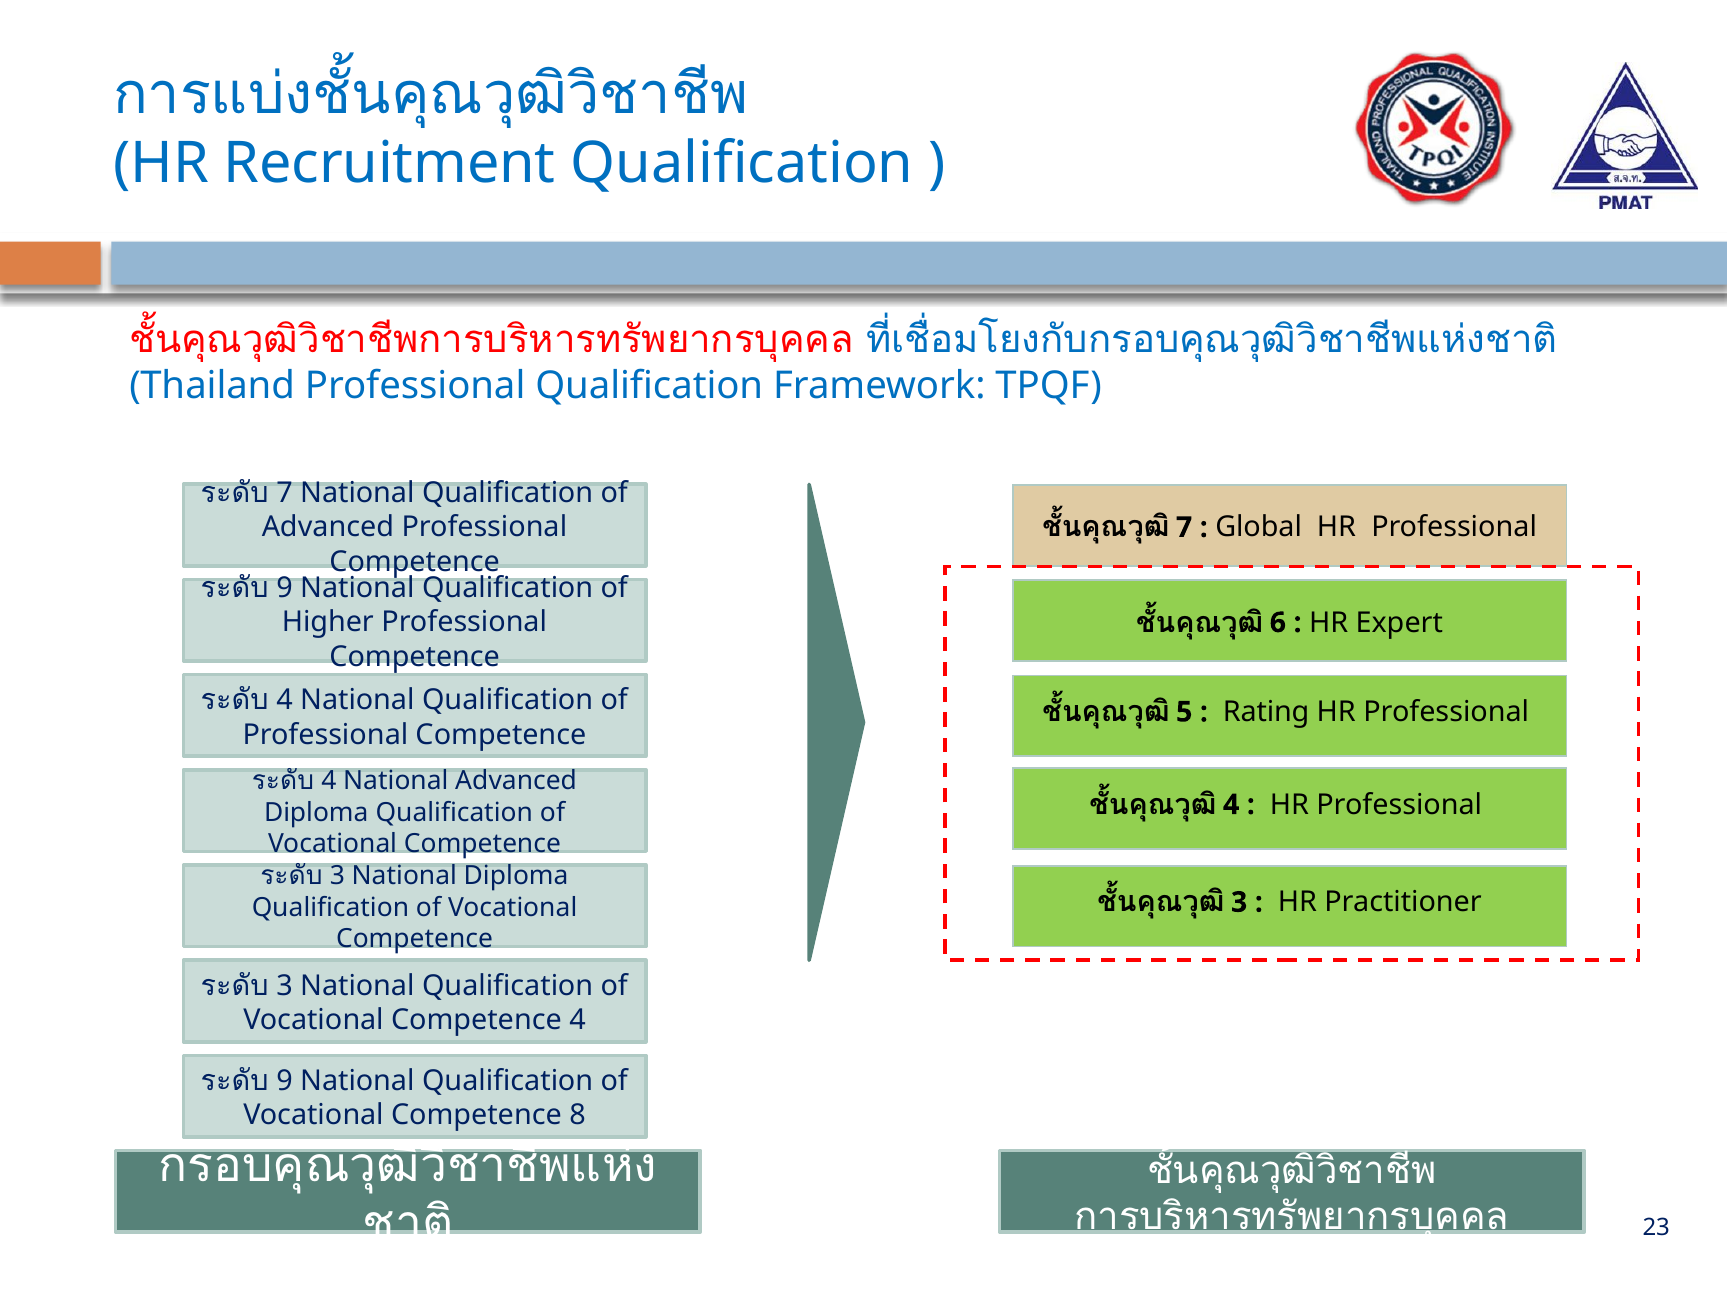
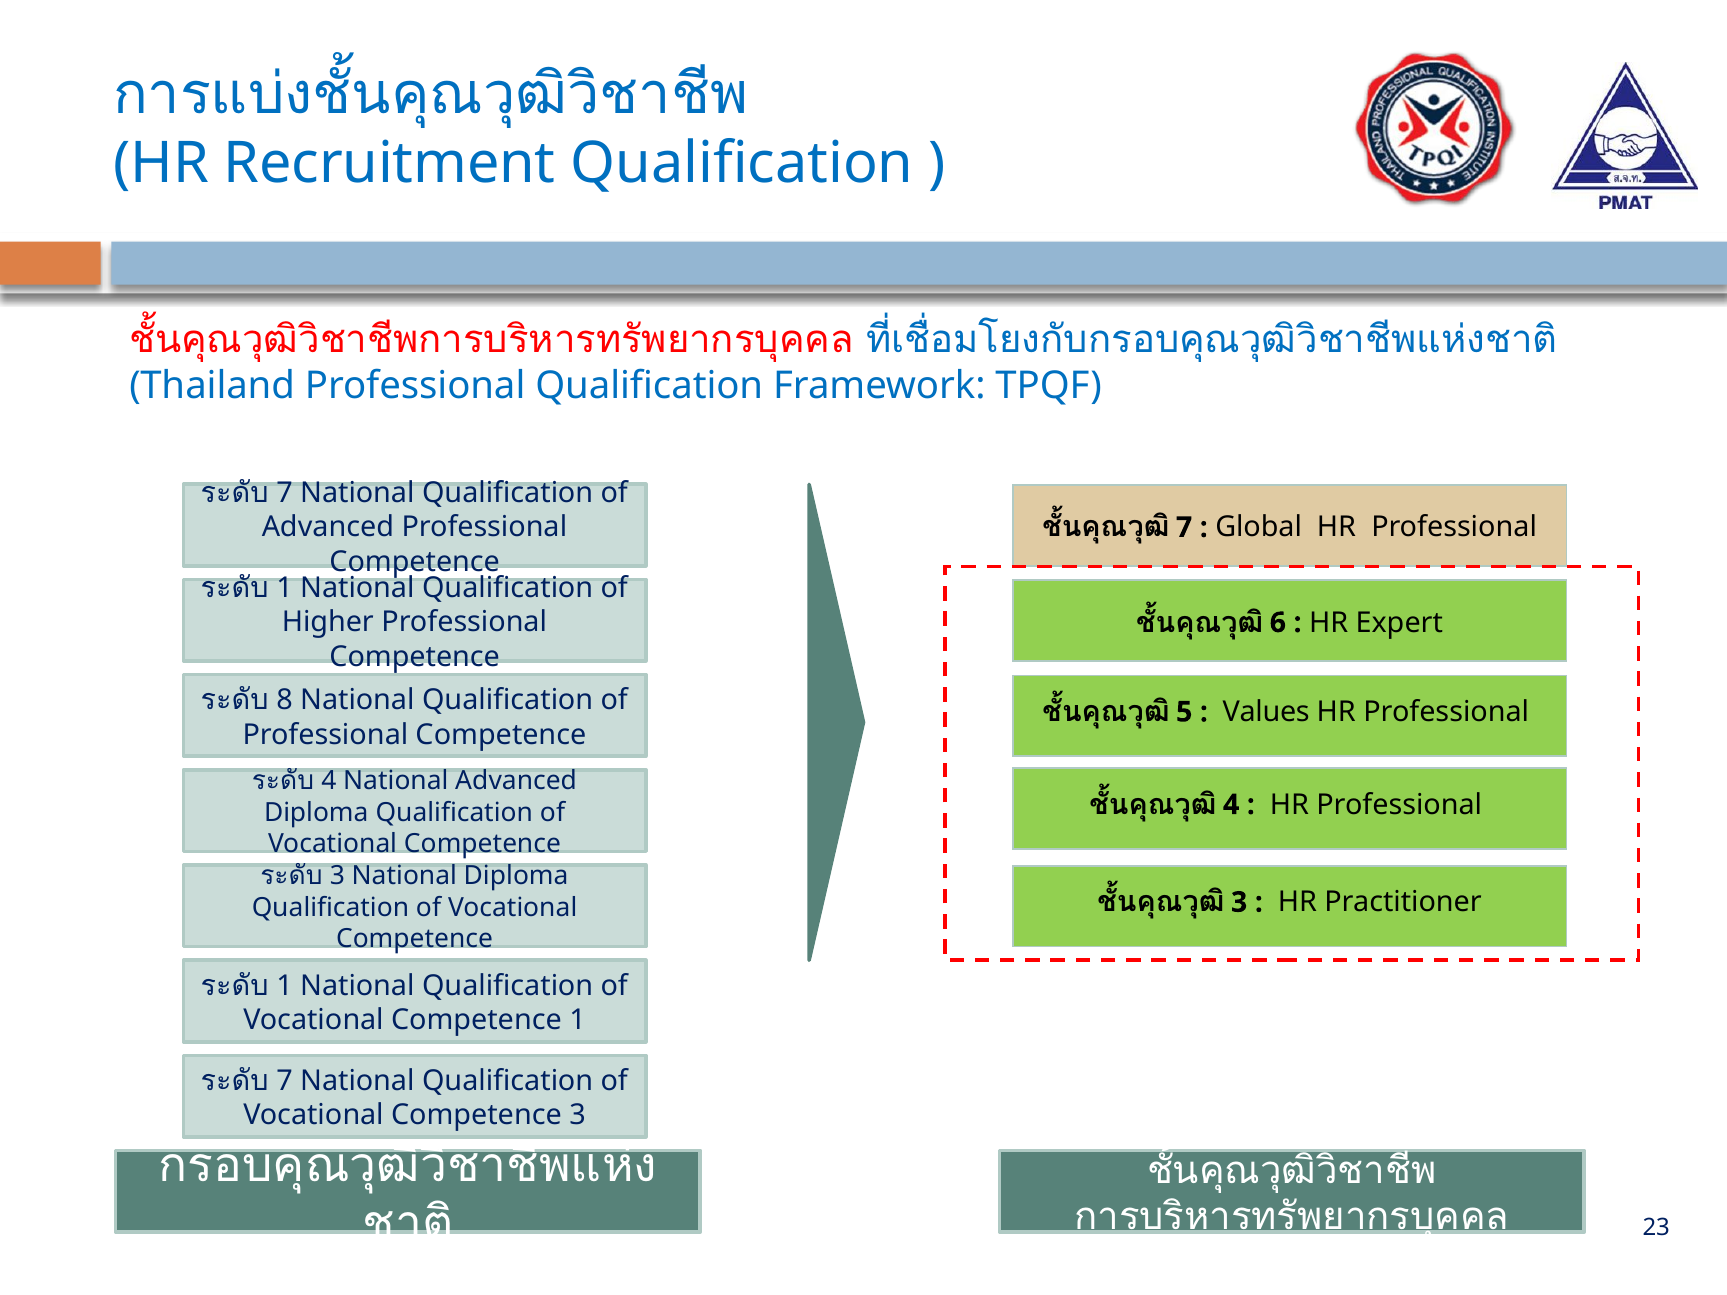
9: 9 -> 1 (285, 588)
4: 4 -> 8 (285, 700)
Rating: Rating -> Values (1266, 712)
3: 3 -> 1 (285, 986)
Competence 4: 4 -> 1 (578, 1020)
9: 9 -> 7 (285, 1081)
Competence 8: 8 -> 3 (578, 1116)
